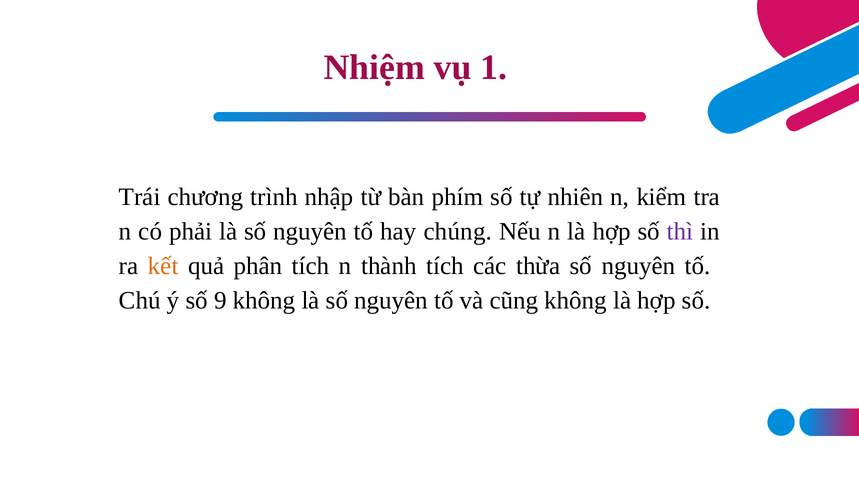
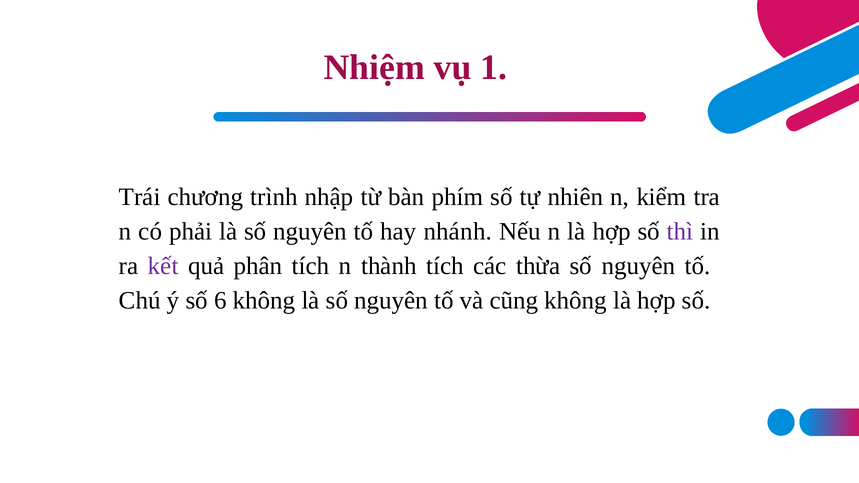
chúng: chúng -> nhánh (458, 232)
kết colour: orange -> purple (163, 266)
9: 9 -> 6 (220, 301)
